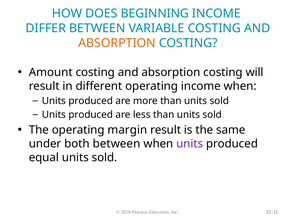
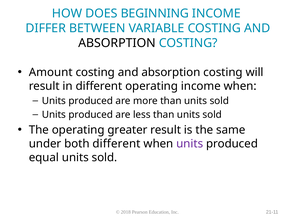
ABSORPTION colour: orange -> black (117, 43)
margin: margin -> greater (127, 130)
both between: between -> different (117, 144)
